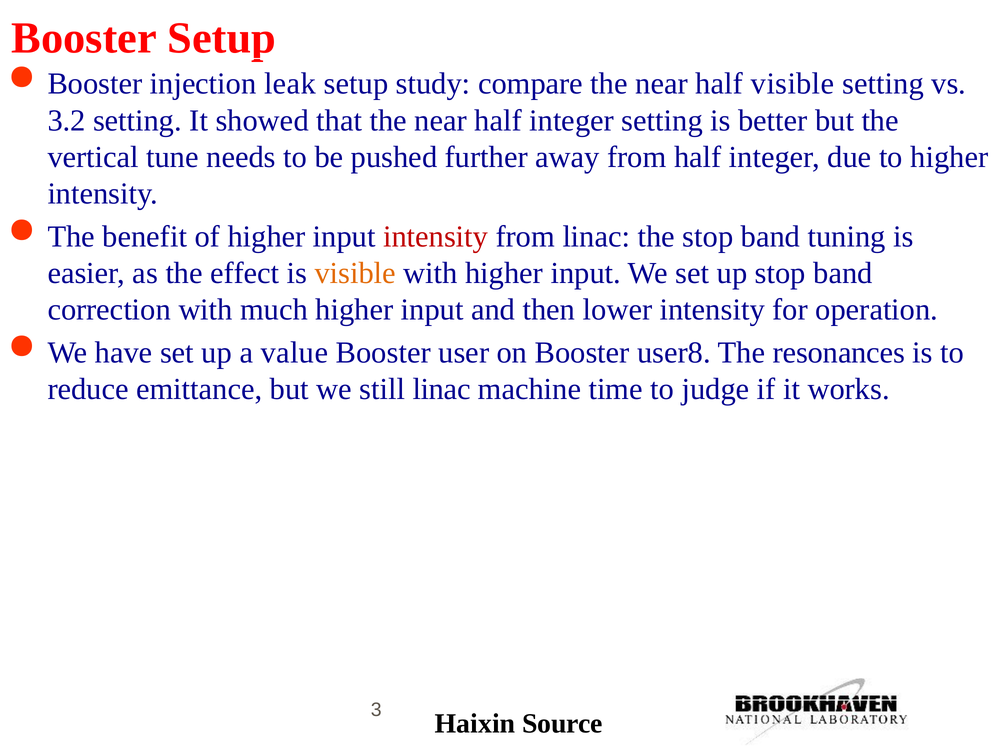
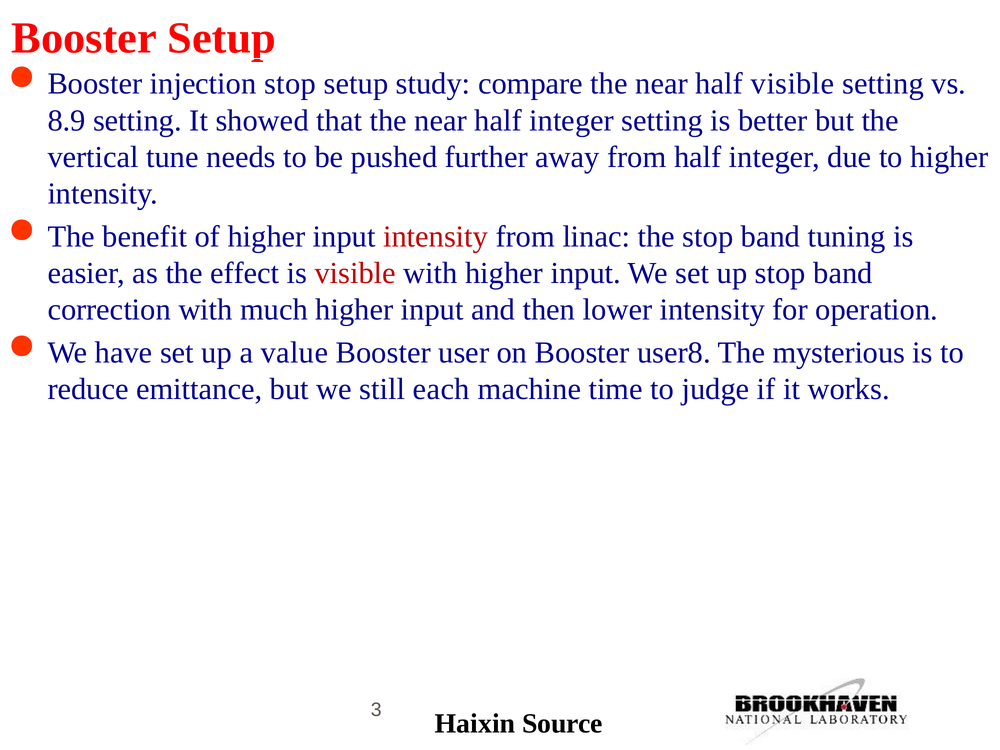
injection leak: leak -> stop (290, 84)
3.2: 3.2 -> 8.9 (67, 120)
visible colour: orange -> red (355, 273)
resonances: resonances -> mysterious (839, 353)
still linac: linac -> each (441, 389)
